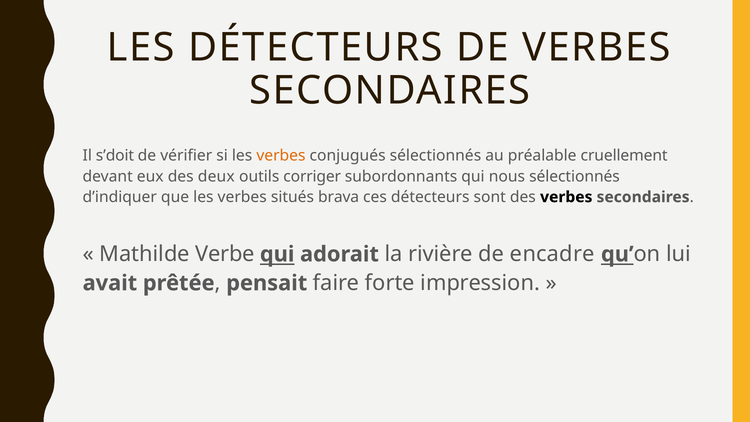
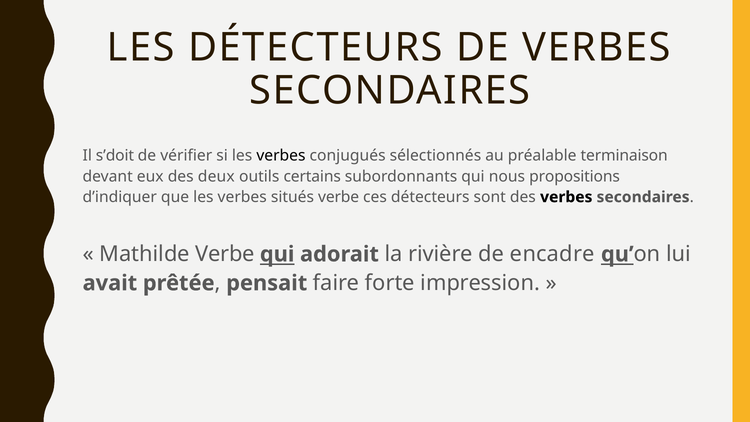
verbes colour: orange -> black (281, 156)
cruellement: cruellement -> terminaison (624, 156)
corriger: corriger -> certains (312, 176)
nous sélectionnés: sélectionnés -> propositions (575, 176)
situés brava: brava -> verbe (339, 197)
